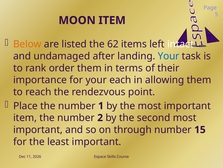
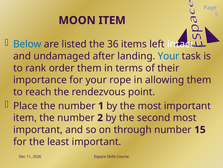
Below colour: orange -> blue (27, 44)
62: 62 -> 36 (113, 44)
each: each -> rope (120, 80)
